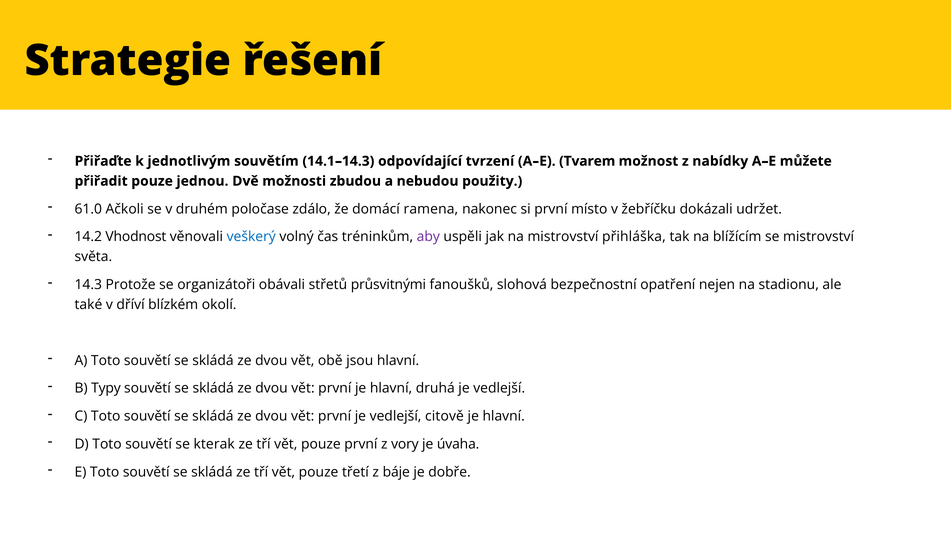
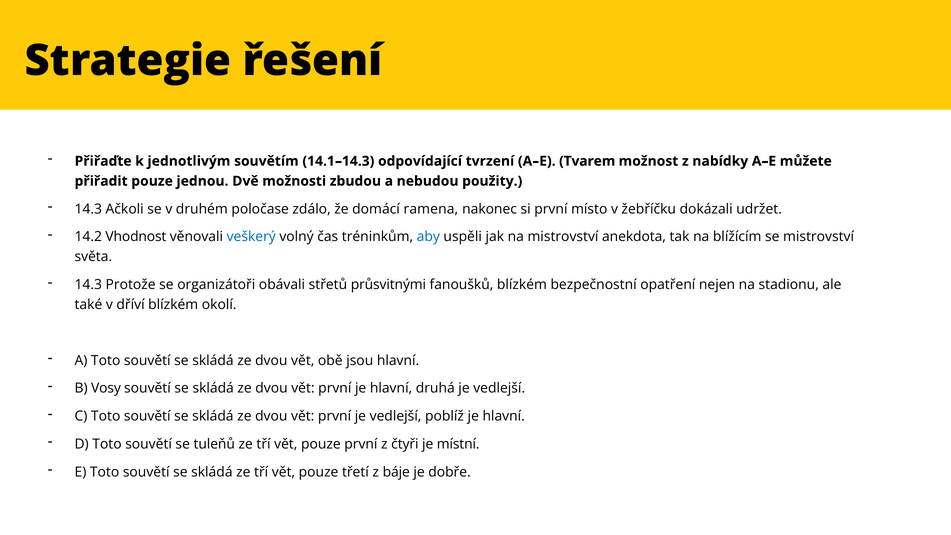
61.0: 61.0 -> 14.3 (88, 209)
aby colour: purple -> blue (428, 237)
přihláška: přihláška -> anekdota (634, 237)
fanoušků slohová: slohová -> blízkém (522, 285)
Typy: Typy -> Vosy (106, 388)
citově: citově -> poblíž (445, 416)
kterak: kterak -> tuleňů (214, 444)
vory: vory -> čtyři (405, 444)
úvaha: úvaha -> místní (458, 444)
